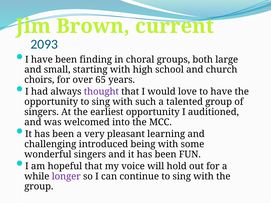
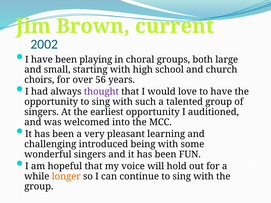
2093: 2093 -> 2002 (44, 44)
finding: finding -> playing (96, 60)
65: 65 -> 56 (101, 80)
longer colour: purple -> orange (66, 177)
